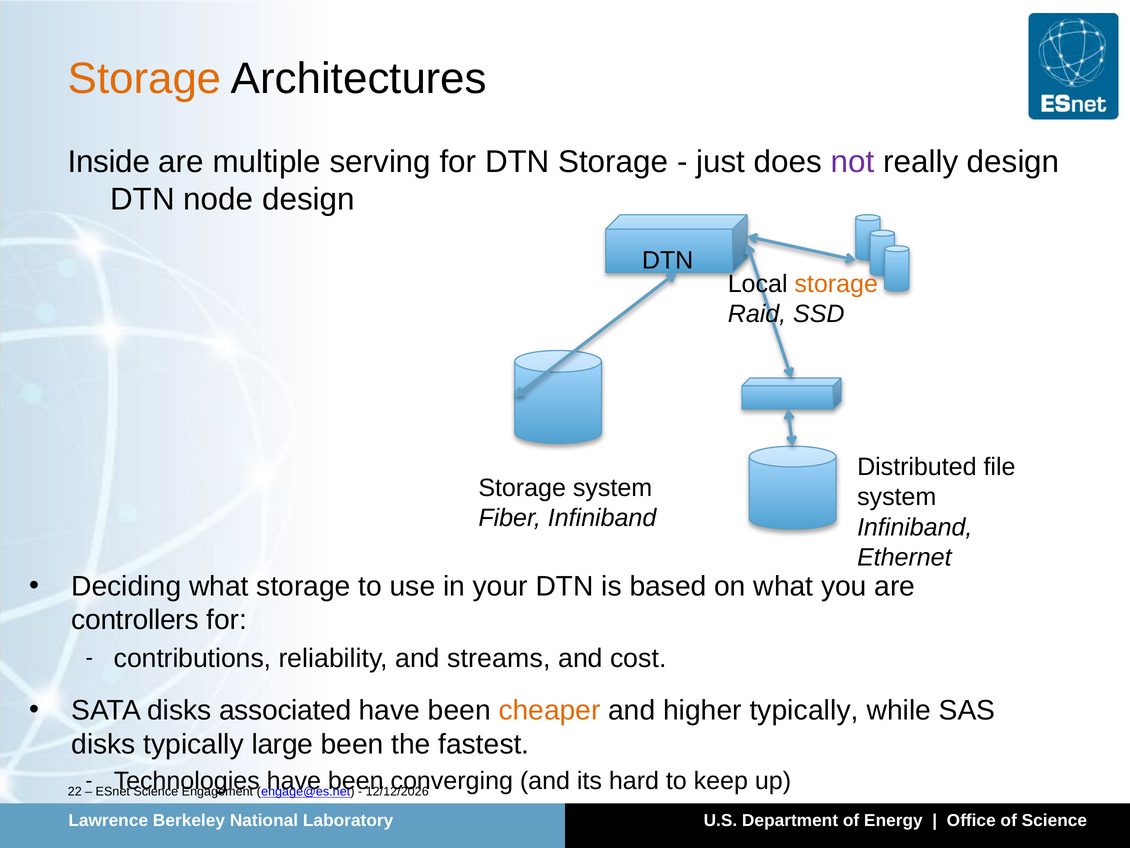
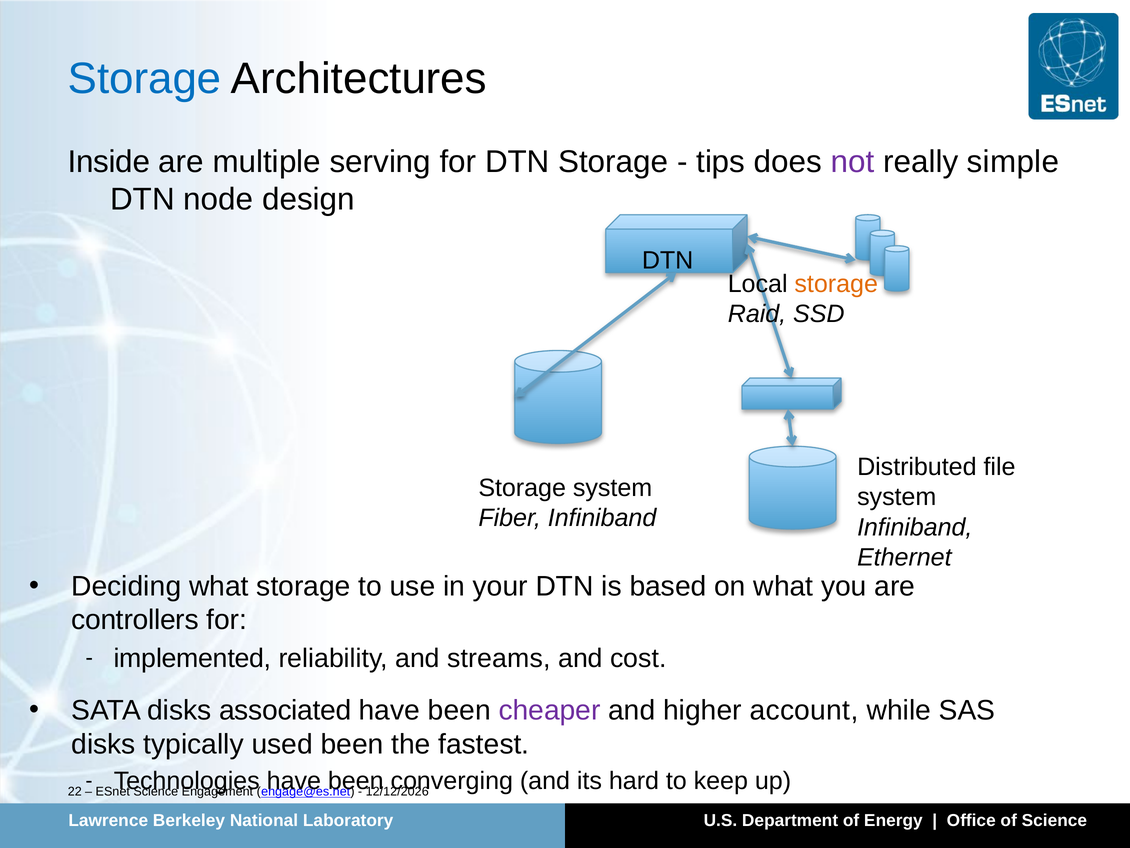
Storage colour: orange -> blue (145, 79)
just: just -> tips (721, 162)
really design: design -> simple (1013, 162)
contributions: contributions -> implemented (193, 658)
cheaper colour: orange -> purple (550, 710)
higher typically: typically -> account (804, 710)
large: large -> used (282, 744)
